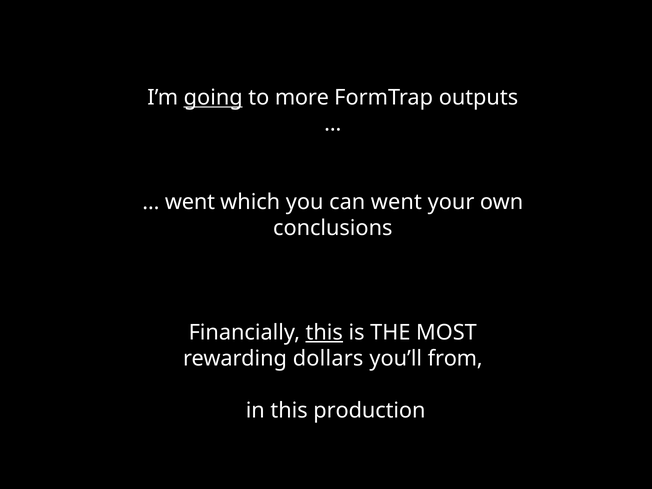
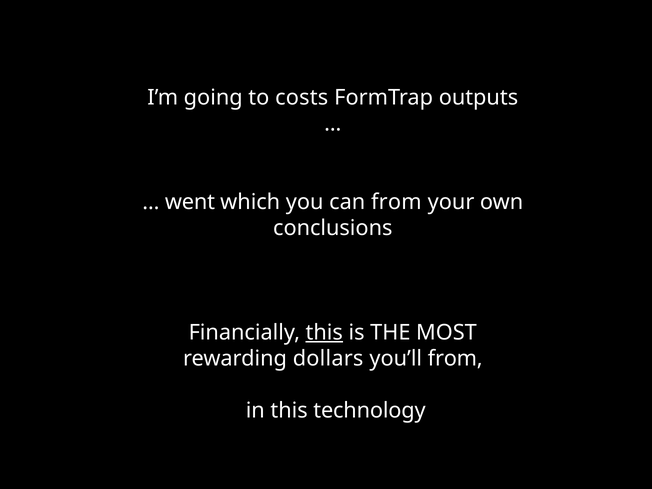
going underline: present -> none (213, 98)
more: more -> costs (302, 98)
can went: went -> from (396, 202)
production: production -> technology (369, 411)
